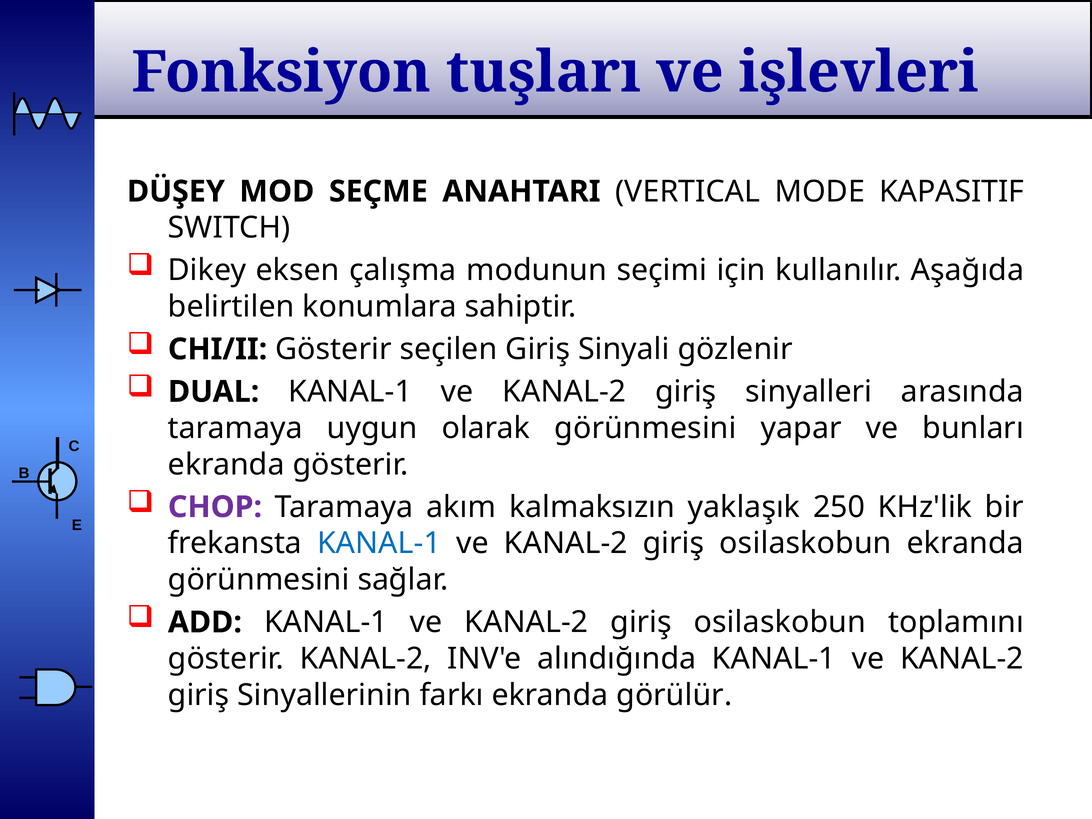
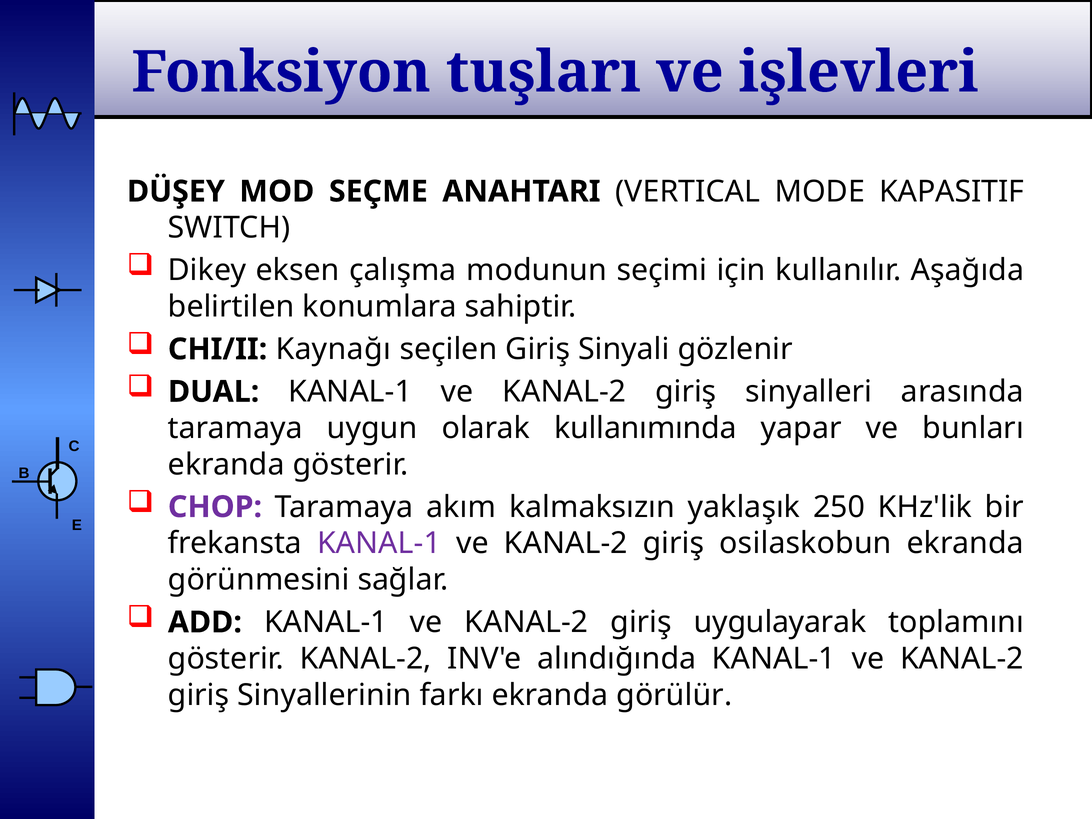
CHI/II Gösterir: Gösterir -> Kaynağı (333, 349)
olarak görünmesini: görünmesini -> kullanımında (646, 428)
KANAL-1 colour: blue -> purple (379, 543)
osilaskobun: osilaskobun -> uygulayarak (780, 622)
